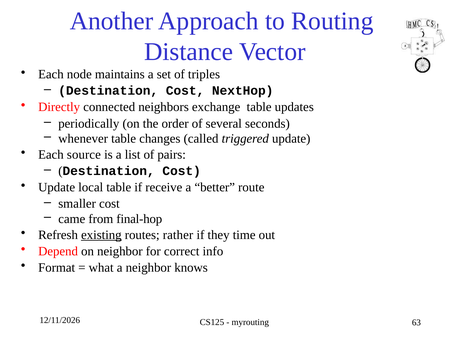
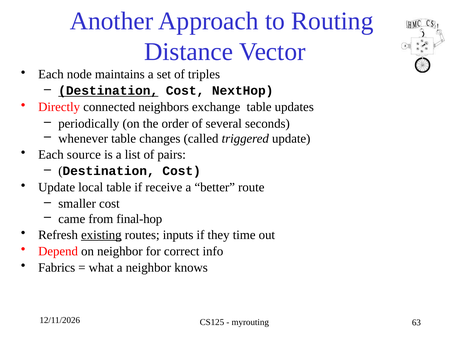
Destination underline: none -> present (108, 91)
rather: rather -> inputs (178, 235)
Format: Format -> Fabrics (57, 268)
